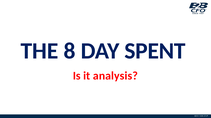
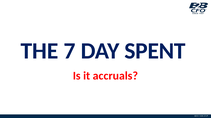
8: 8 -> 7 (70, 51)
analysis: analysis -> accruals (115, 76)
